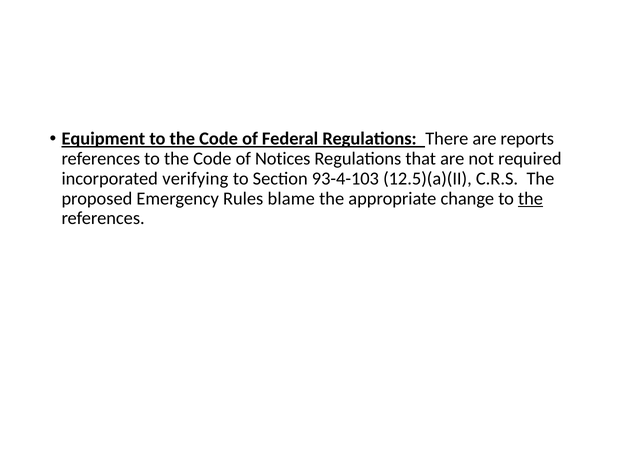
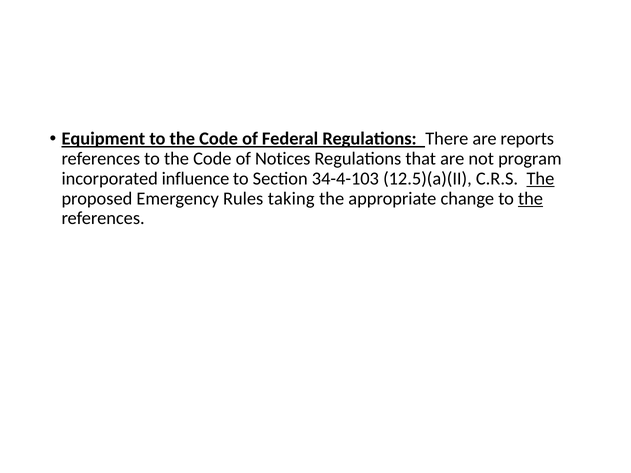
required: required -> program (530, 159)
verifying: verifying -> influence (195, 179)
93-4-103: 93-4-103 -> 34-4-103 (345, 179)
The underline: none -> present (540, 179)
blame: blame -> taking (291, 199)
